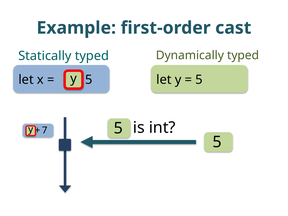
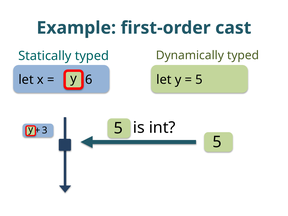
5: 5 -> 6 (89, 80)
7: 7 -> 3 (45, 130)
